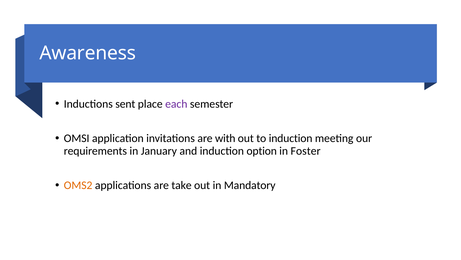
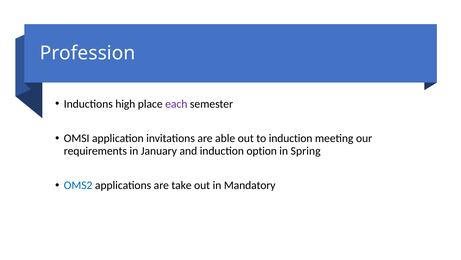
Awareness: Awareness -> Profession (88, 53)
sent: sent -> high (125, 104)
with: with -> able (225, 138)
Foster: Foster -> Spring (306, 151)
OMS2 colour: orange -> blue (78, 185)
